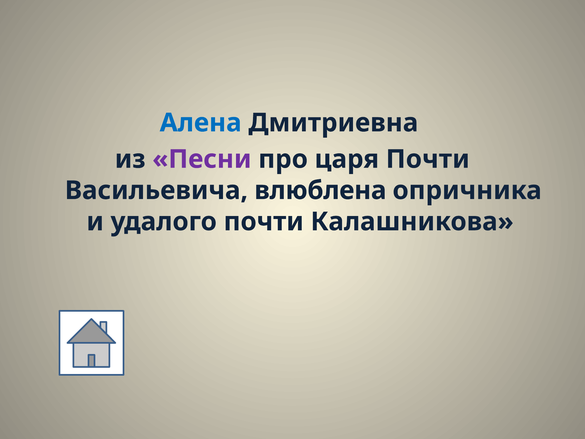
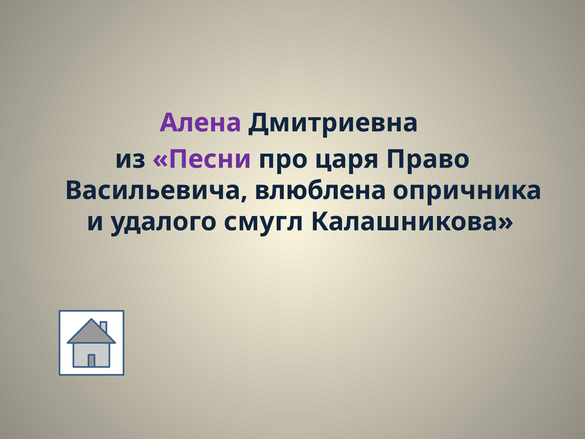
Алена colour: blue -> purple (201, 123)
царя Почти: Почти -> Право (428, 159)
удалого почти: почти -> смугл (264, 222)
